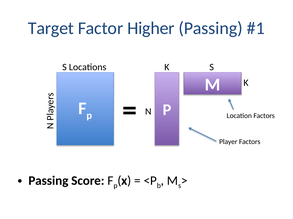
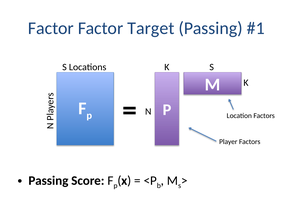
Target: Target -> Factor (51, 28)
Higher: Higher -> Target (151, 28)
